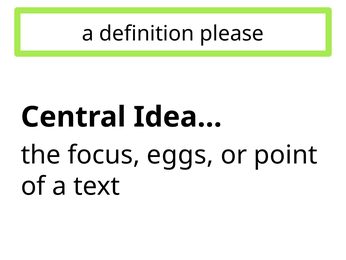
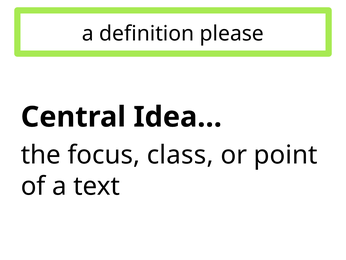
eggs: eggs -> class (180, 155)
